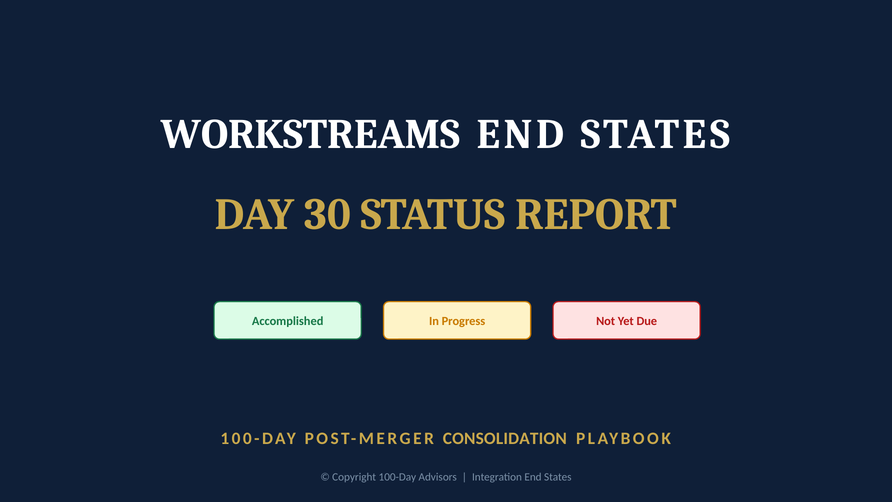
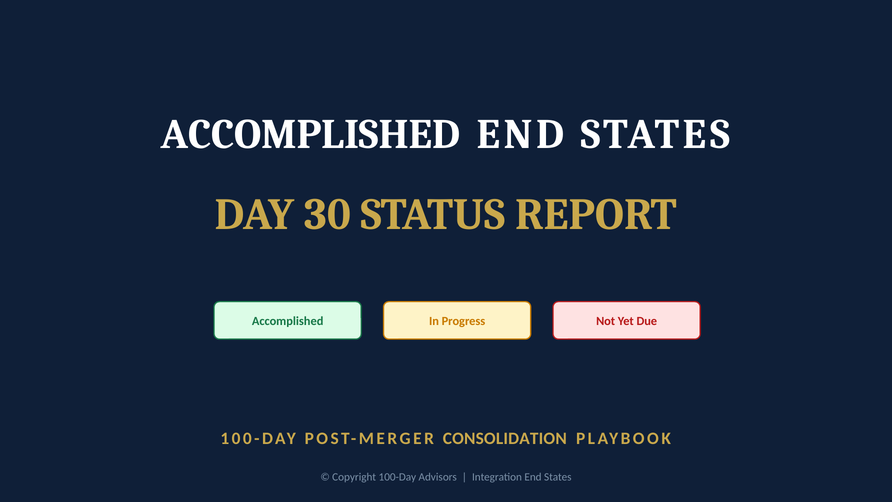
WORKSTREAMS: WORKSTREAMS -> ACCOMPLISHED (310, 135)
